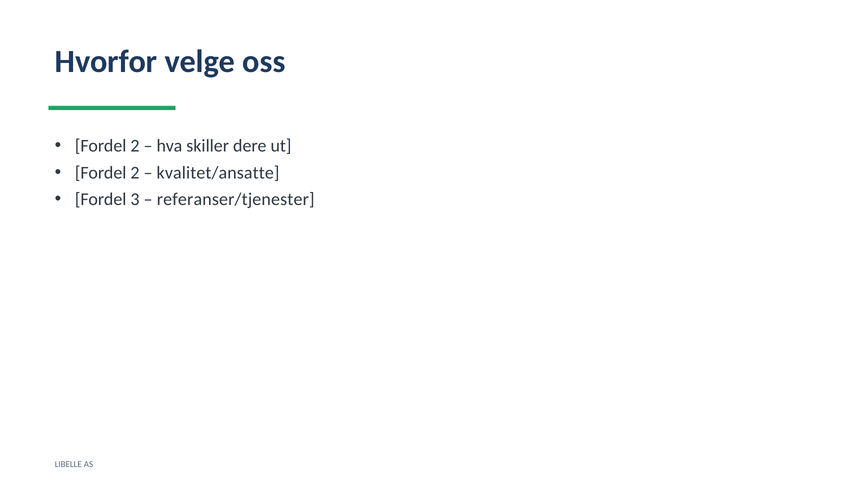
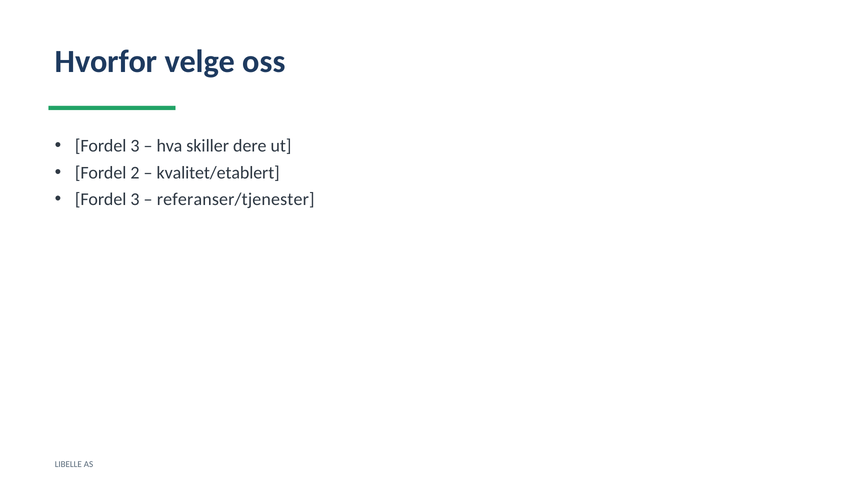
2: 2 -> 3 (135, 146)
kvalitet/ansatte: kvalitet/ansatte -> kvalitet/etablert (218, 173)
